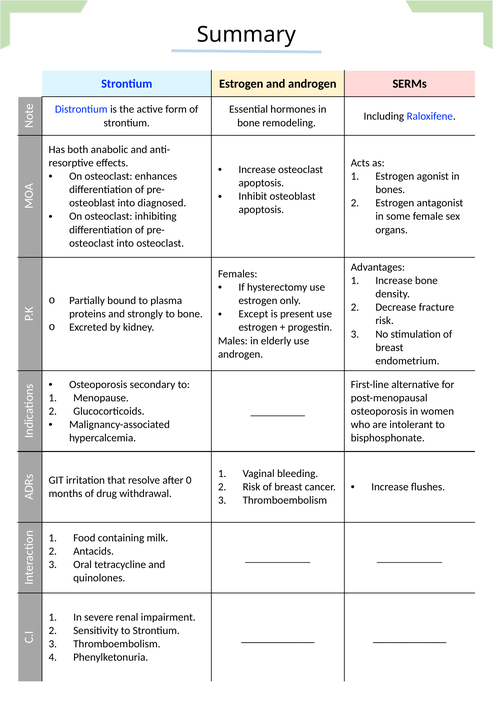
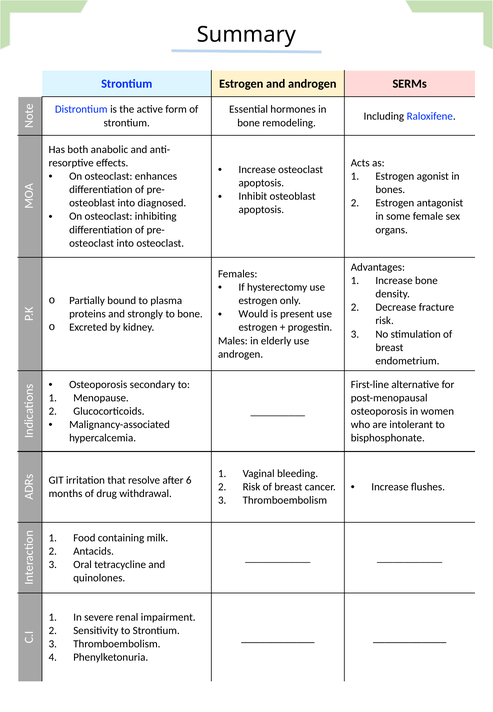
Except: Except -> Would (253, 314)
0: 0 -> 6 (189, 480)
